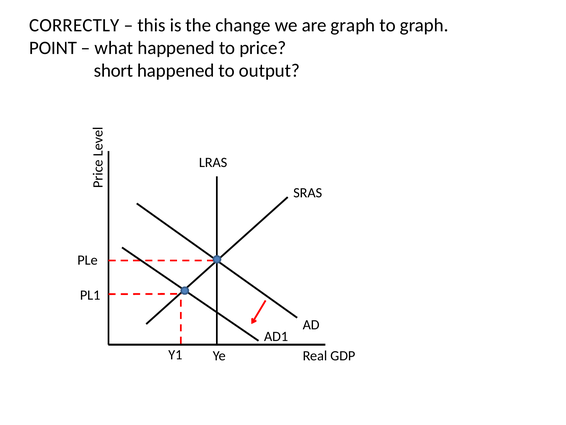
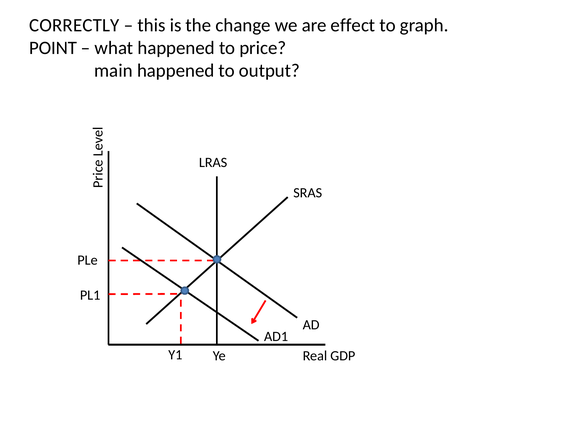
are graph: graph -> effect (353, 25)
short: short -> main (113, 70)
